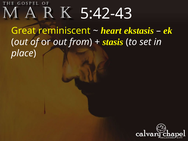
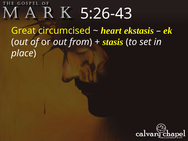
5:42-43: 5:42-43 -> 5:26-43 (106, 14)
reminiscent: reminiscent -> circumcised (64, 31)
